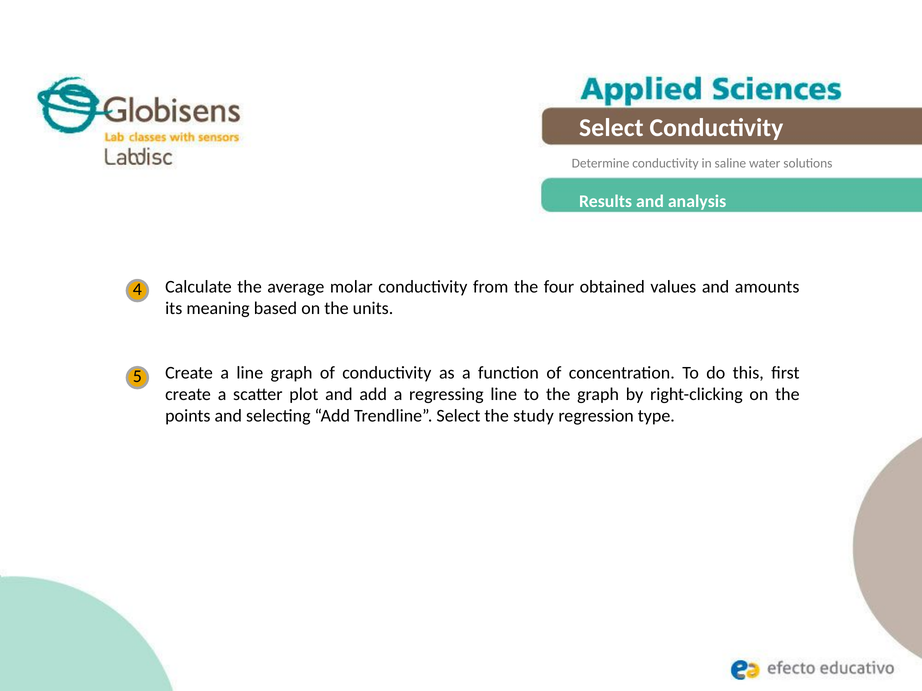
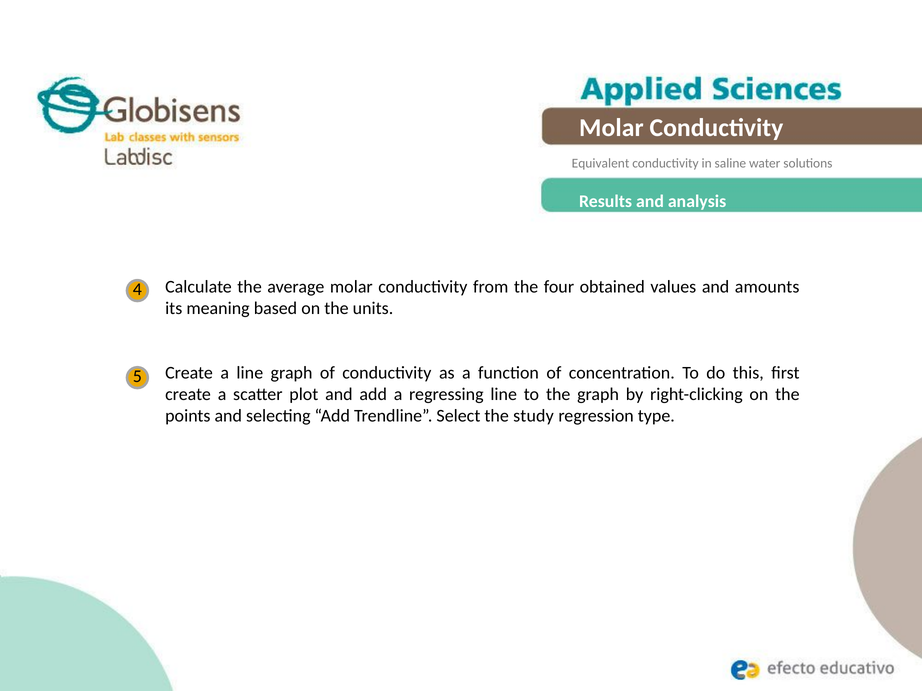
Select: Select -> Molar (611, 128)
Determine: Determine -> Equivalent (601, 164)
